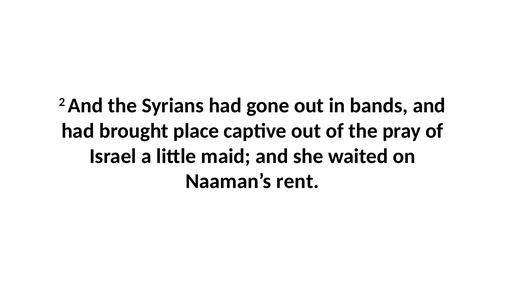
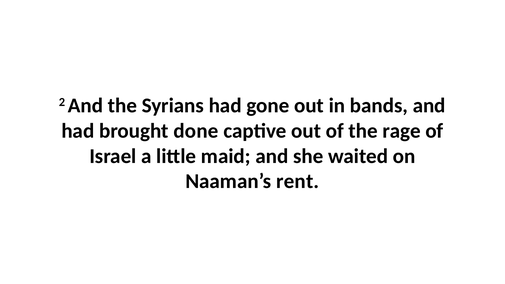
place: place -> done (196, 131)
pray: pray -> rage (402, 131)
